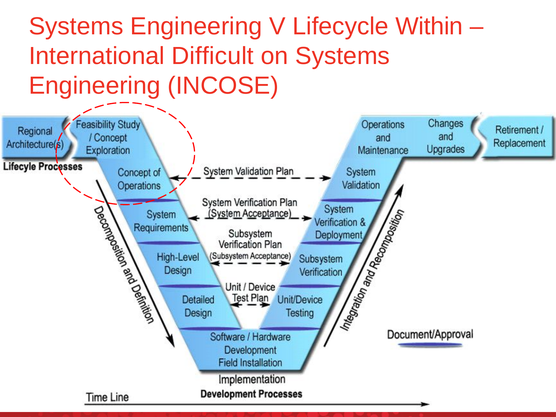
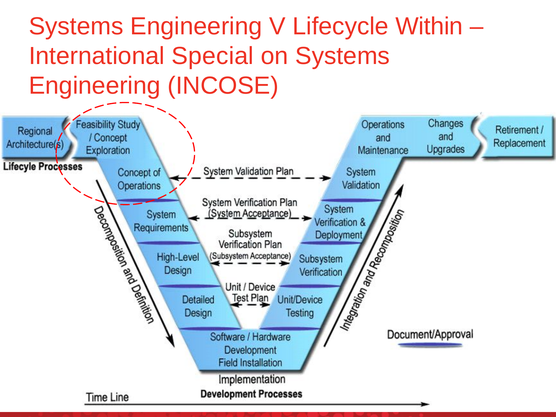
Difficult: Difficult -> Special (213, 56)
